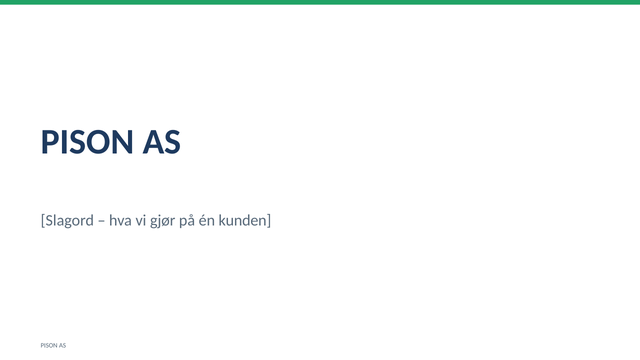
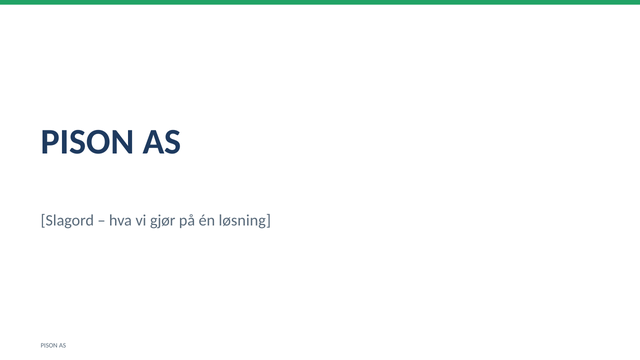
kunden: kunden -> løsning (245, 220)
